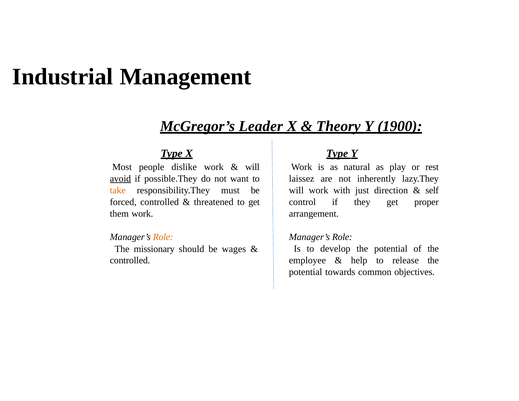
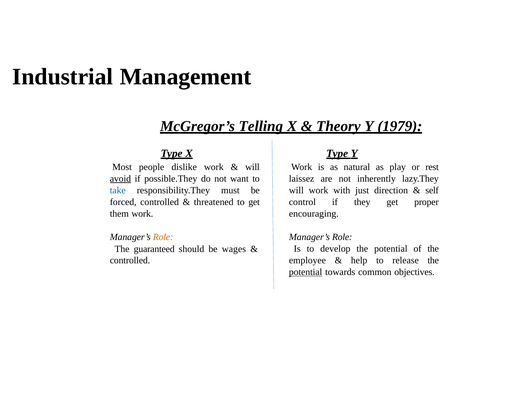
Leader: Leader -> Telling (261, 126)
1900: 1900 -> 1979 (400, 126)
take colour: orange -> blue (118, 190)
arrangement: arrangement -> encouraging (314, 214)
missionary: missionary -> guaranteed (154, 249)
potential underline: none -> present (306, 272)
